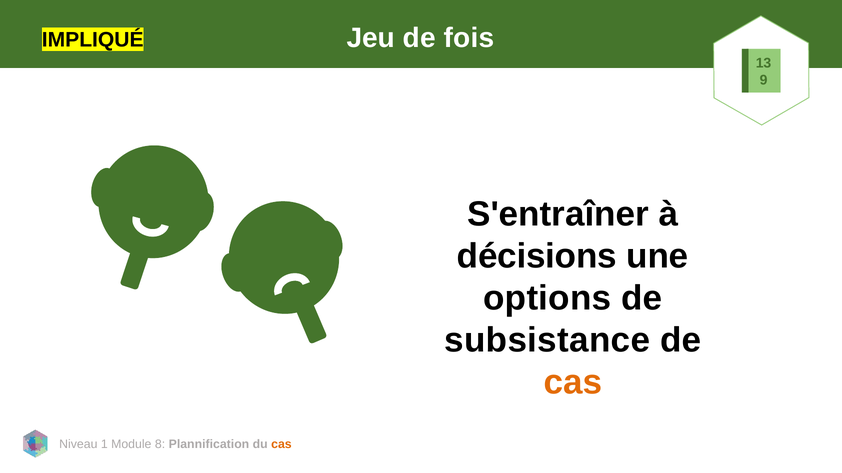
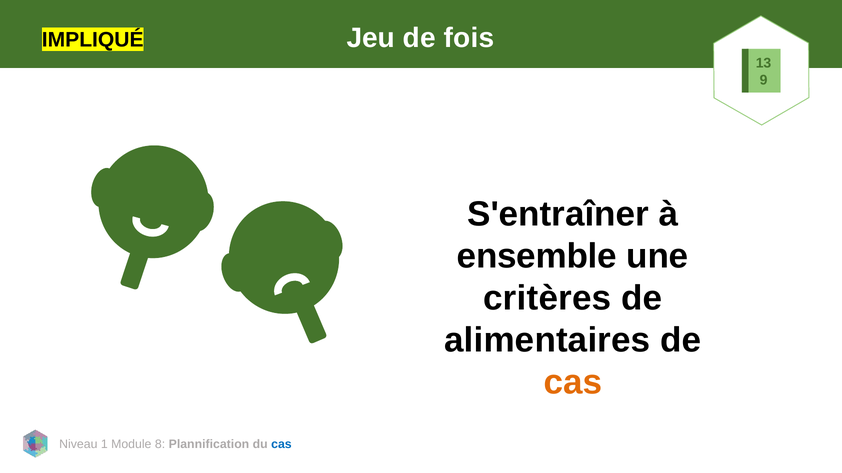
décisions: décisions -> ensemble (537, 257)
options: options -> critères (547, 299)
subsistance: subsistance -> alimentaires (547, 341)
cas colour: orange -> blue (281, 445)
